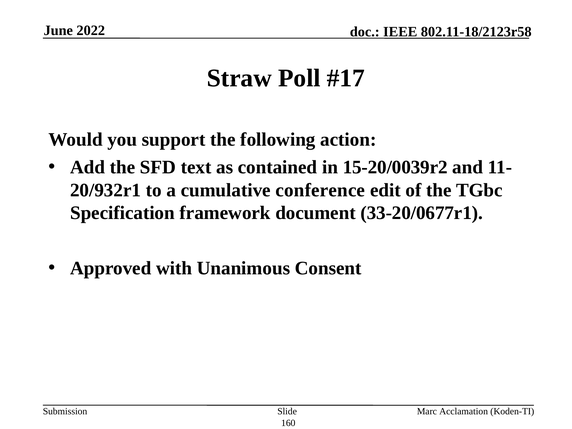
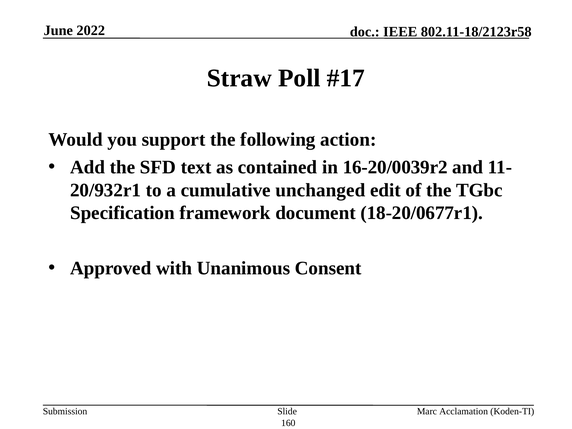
15-20/0039r2: 15-20/0039r2 -> 16-20/0039r2 (395, 167)
conference: conference -> unchanged (320, 190)
33-20/0677r1: 33-20/0677r1 -> 18-20/0677r1 (422, 213)
